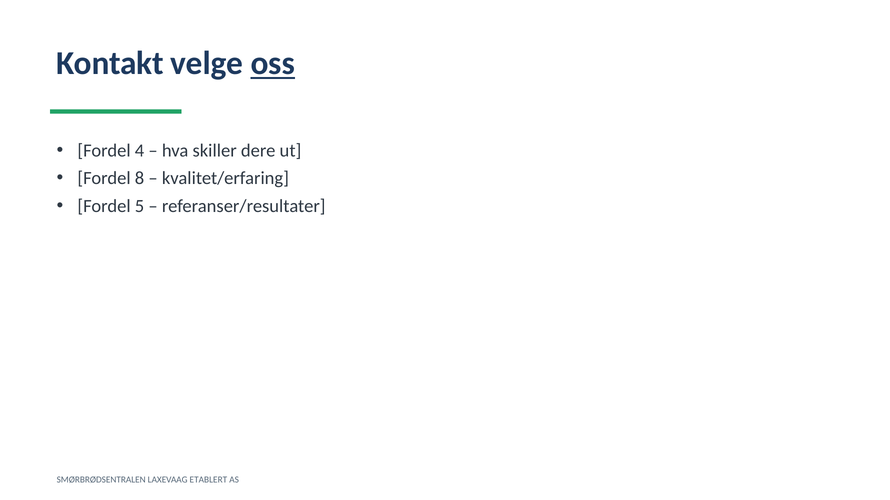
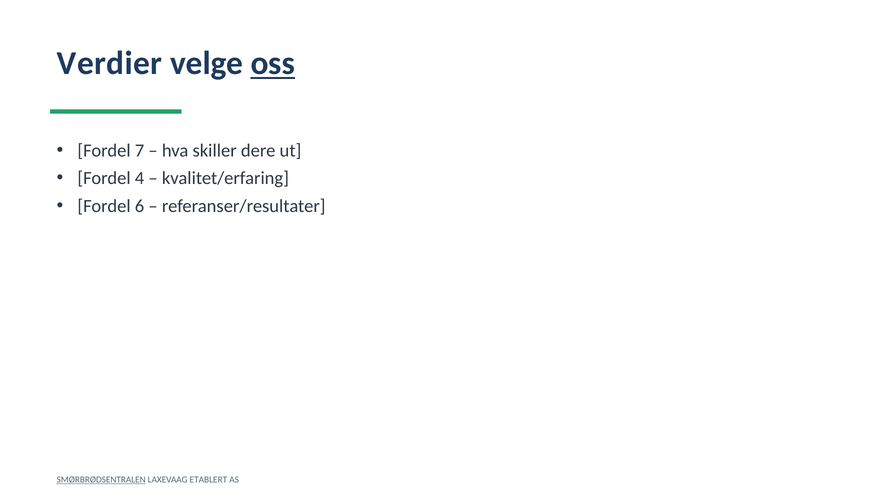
Kontakt: Kontakt -> Verdier (109, 64)
4: 4 -> 7 (140, 151)
8: 8 -> 4 (140, 179)
5: 5 -> 6 (140, 206)
SMØRBRØDSENTRALEN underline: none -> present (101, 480)
